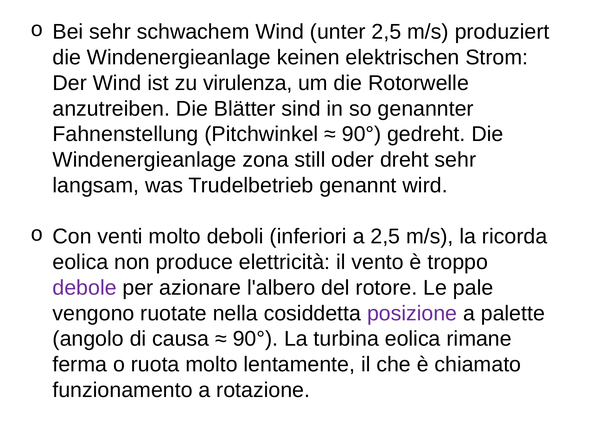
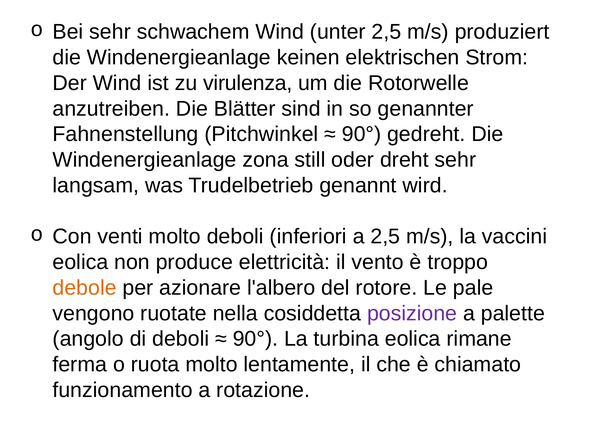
ricorda: ricorda -> vaccini (515, 237)
debole colour: purple -> orange (85, 288)
di causa: causa -> deboli (181, 339)
